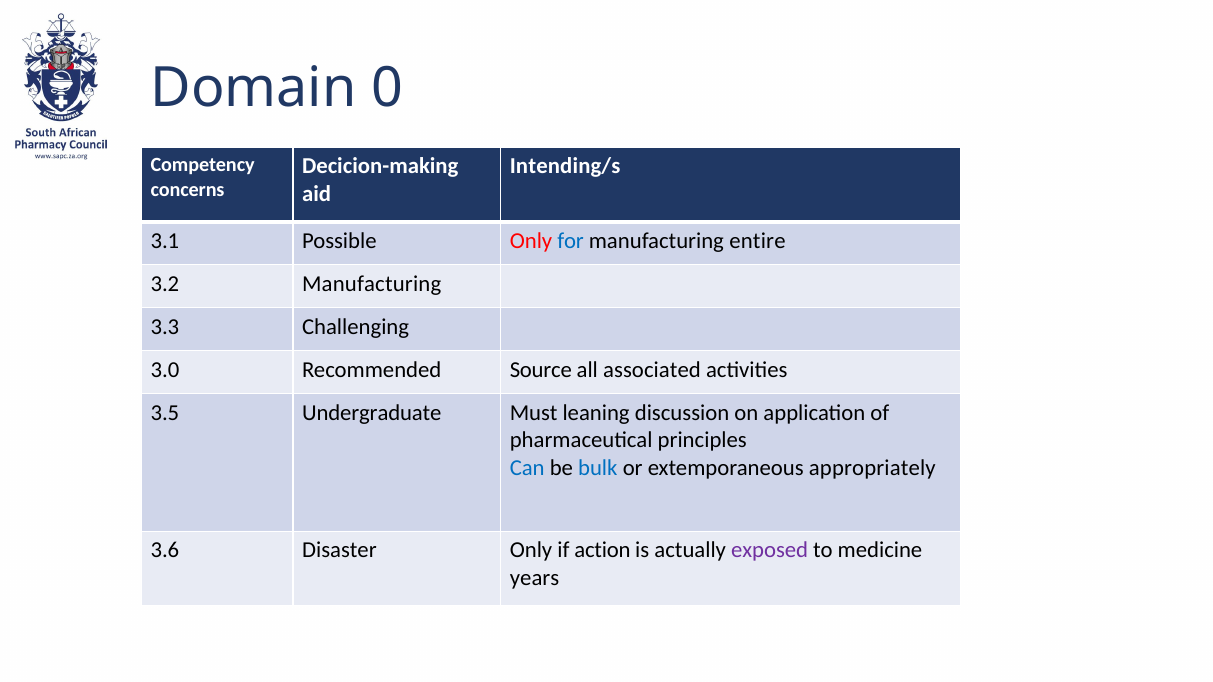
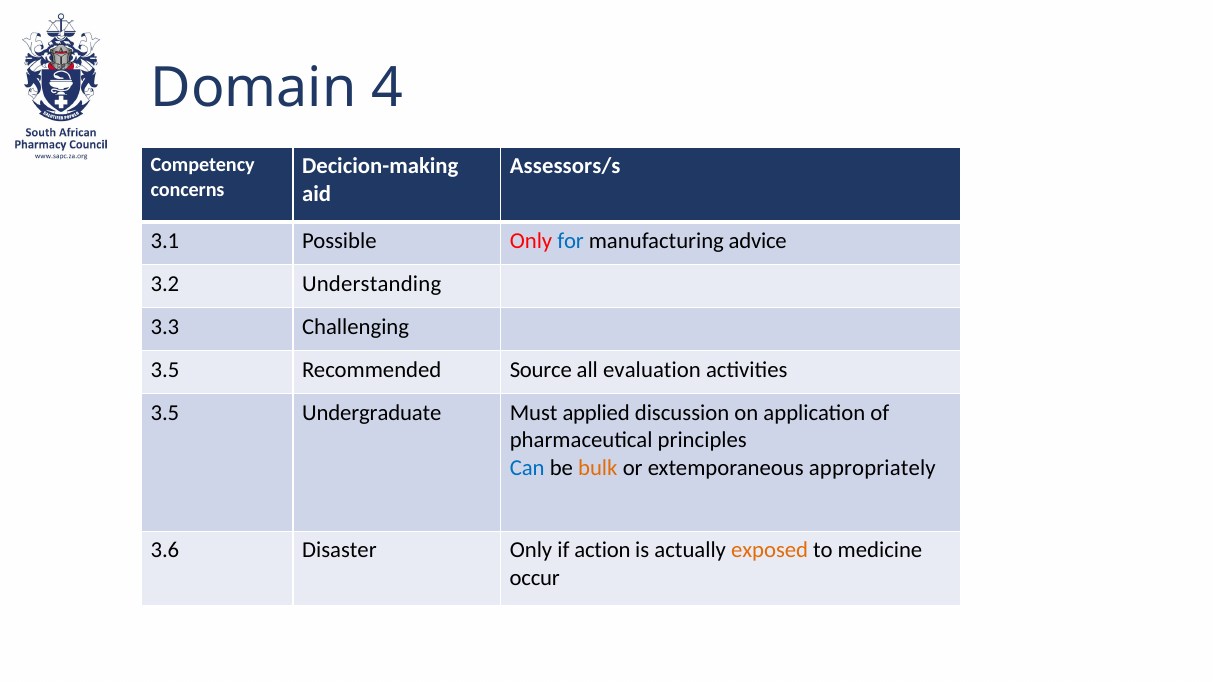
0: 0 -> 4 (387, 88)
Intending/s: Intending/s -> Assessors/s (565, 166)
entire: entire -> advice (758, 241)
3.2 Manufacturing: Manufacturing -> Understanding (372, 284)
3.0: 3.0 -> 3.5 (165, 370)
associated: associated -> evaluation (652, 370)
leaning: leaning -> applied (596, 413)
bulk colour: blue -> orange (598, 468)
exposed colour: purple -> orange (770, 551)
years: years -> occur (535, 578)
